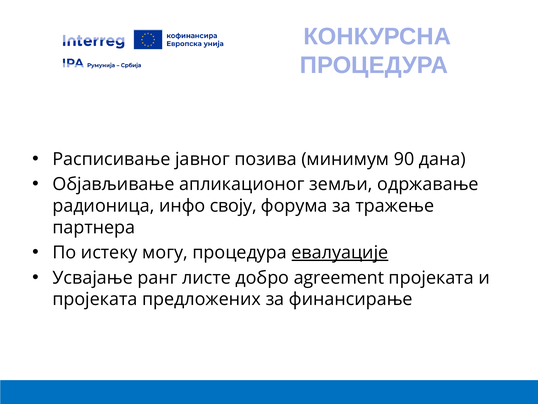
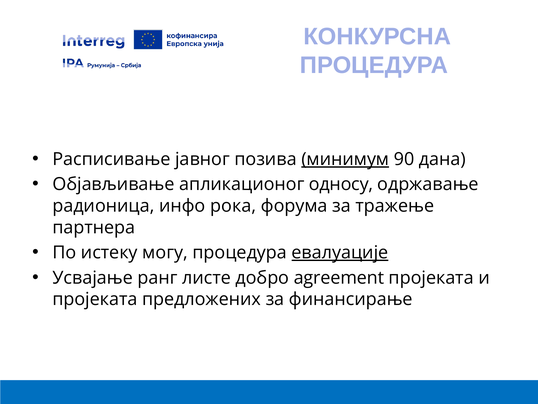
минимум underline: none -> present (345, 159)
земљи: земљи -> односу (341, 184)
своју: своју -> рока (233, 206)
